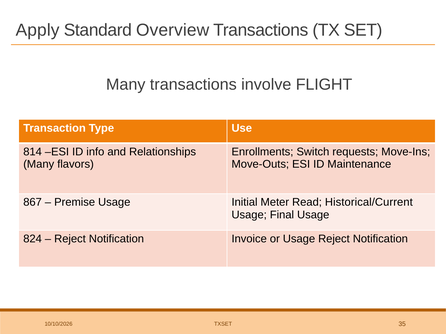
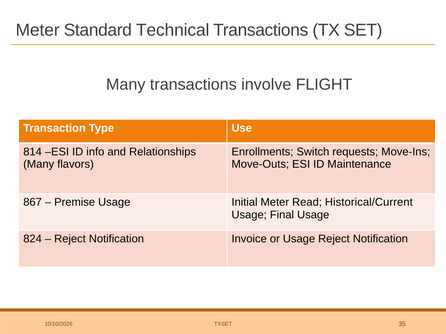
Apply: Apply -> Meter (38, 30)
Overview: Overview -> Technical (173, 30)
